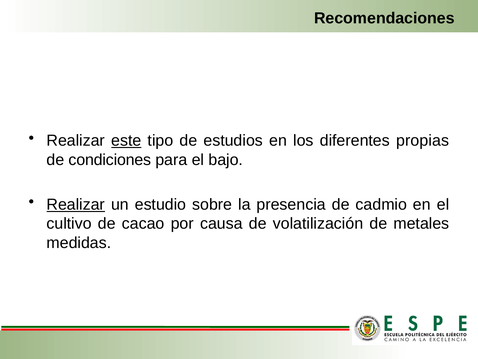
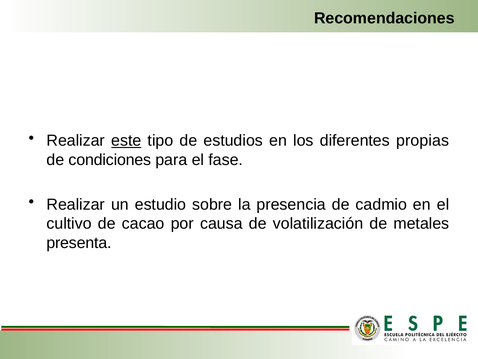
bajo: bajo -> fase (226, 160)
Realizar underline: present -> none (76, 204)
medidas: medidas -> presenta (79, 242)
